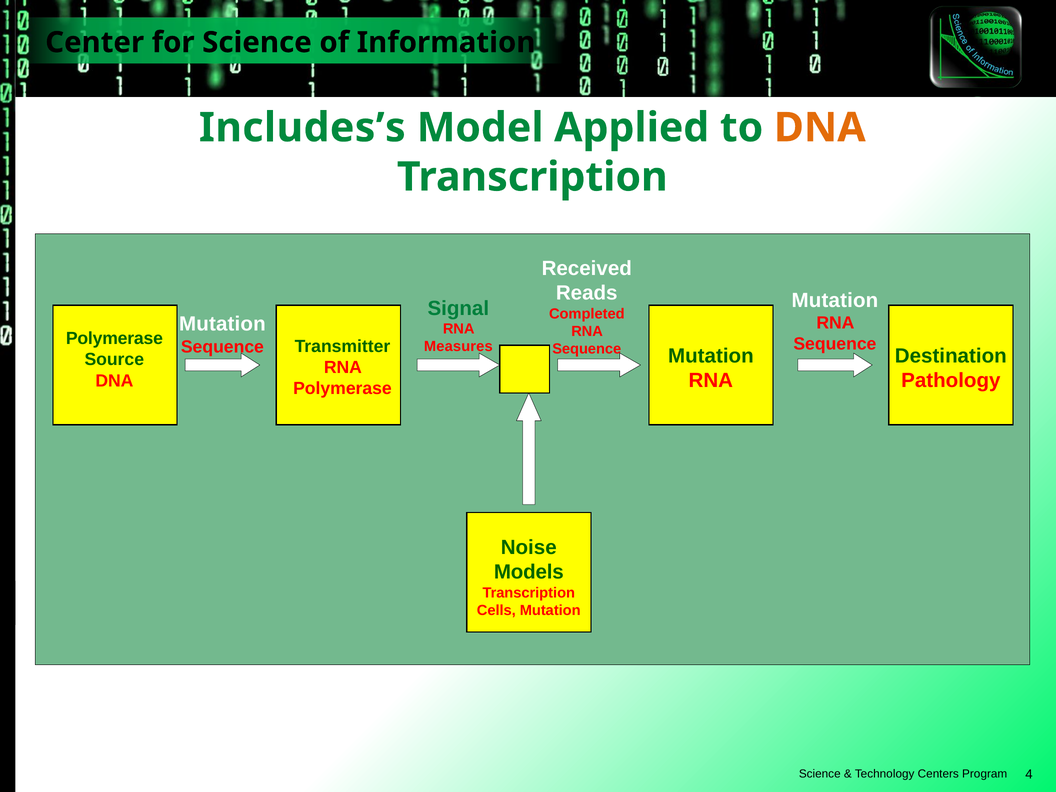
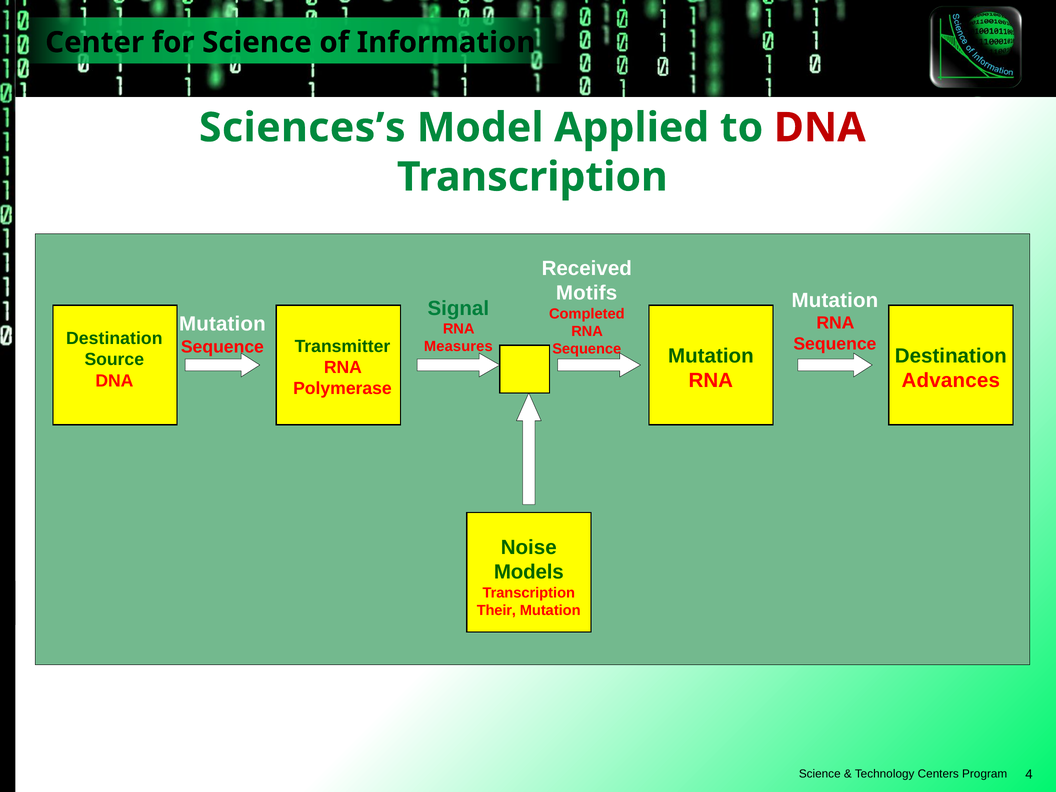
Includes’s: Includes’s -> Sciences’s (302, 128)
DNA colour: orange -> red (820, 128)
Reads: Reads -> Motifs (587, 293)
Polymerase: Polymerase -> Destination (114, 339)
Pathology: Pathology -> Advances (951, 381)
Cells: Cells -> Their (496, 610)
